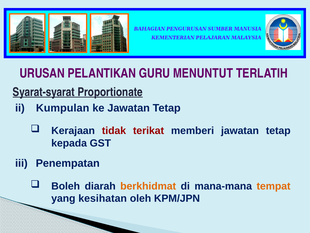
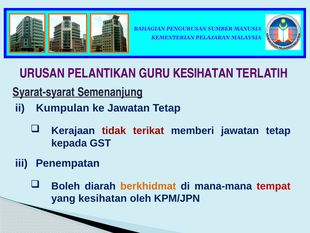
GURU MENUNTUT: MENUNTUT -> KESIHATAN (203, 73)
Proportionate: Proportionate -> Semenanjung (110, 92)
tempat colour: orange -> red (274, 186)
